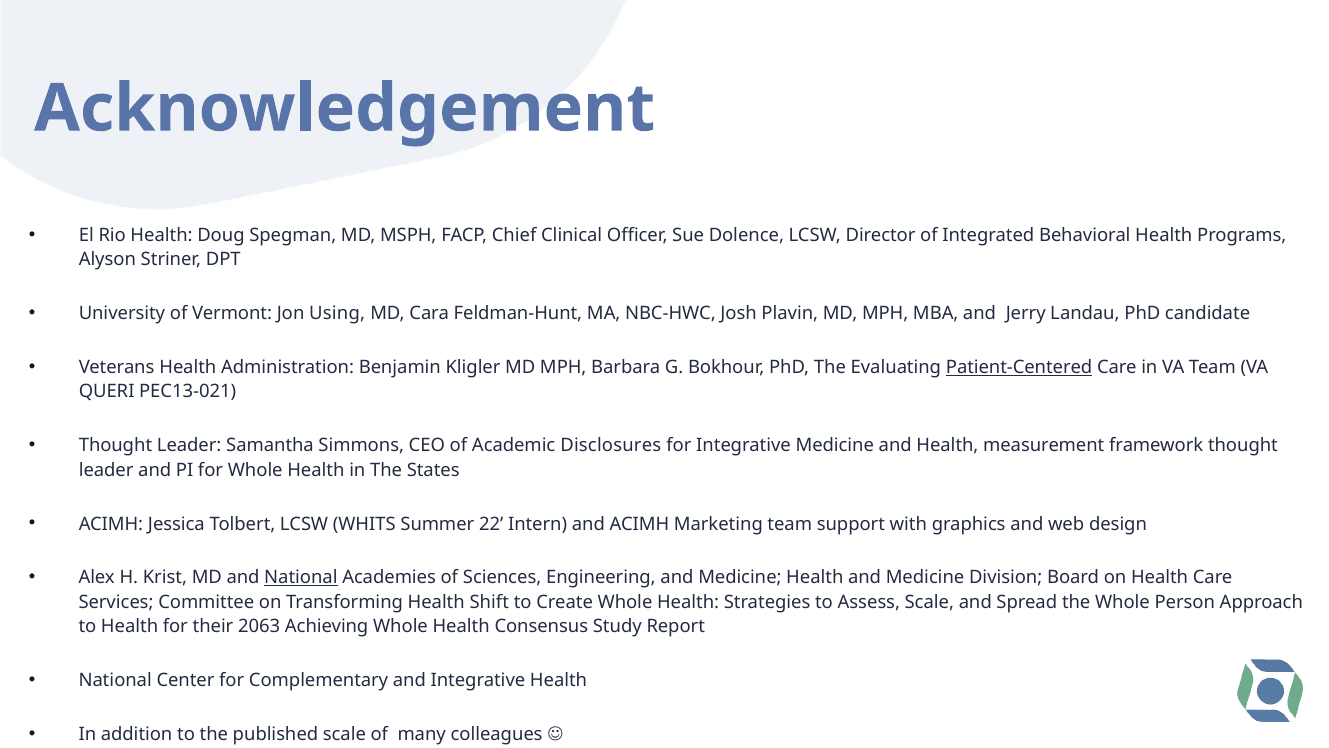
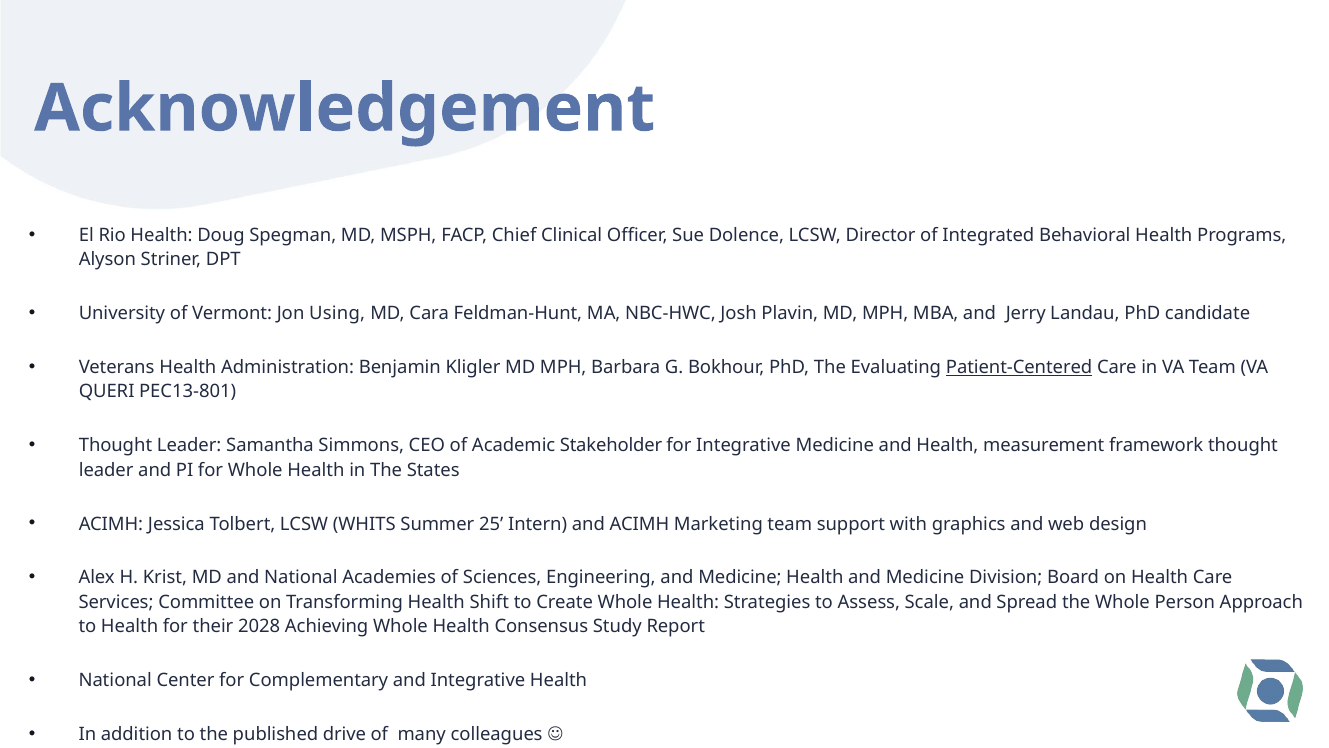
PEC13-021: PEC13-021 -> PEC13-801 (188, 391)
Disclosures: Disclosures -> Stakeholder (611, 445)
22: 22 -> 25 (491, 524)
National underline: present -> none (301, 578)
2063: 2063 -> 2028 (259, 626)
published scale: scale -> drive (344, 734)
